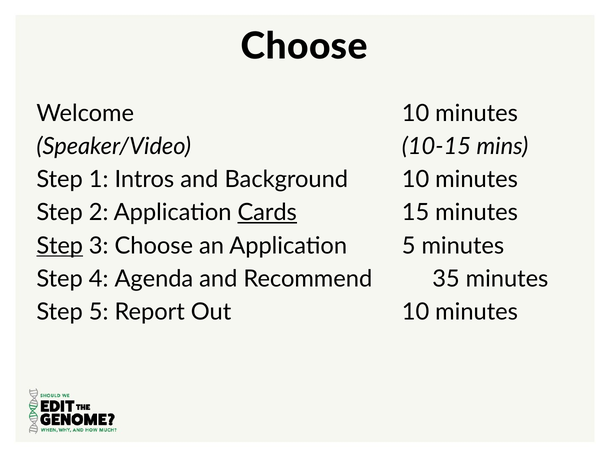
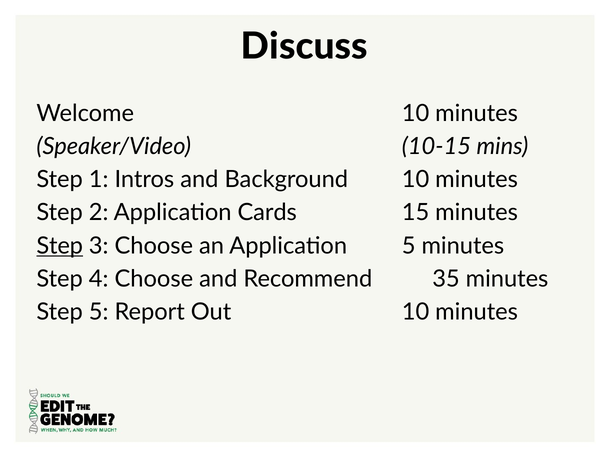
Choose: Choose -> Discuss (304, 46)
Cards underline: present -> none (267, 213)
4 Agenda: Agenda -> Choose (154, 279)
